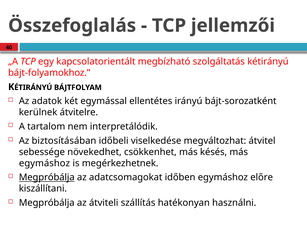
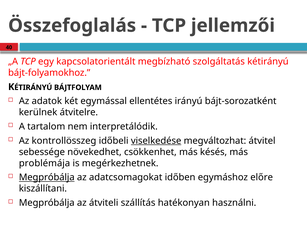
biztosításában: biztosításában -> kontrollösszeg (64, 141)
viselkedése underline: none -> present (156, 141)
egymáshoz: egymáshoz -> problémája (44, 163)
